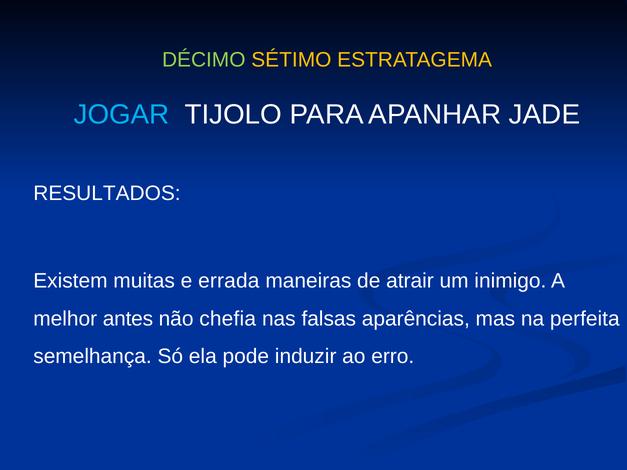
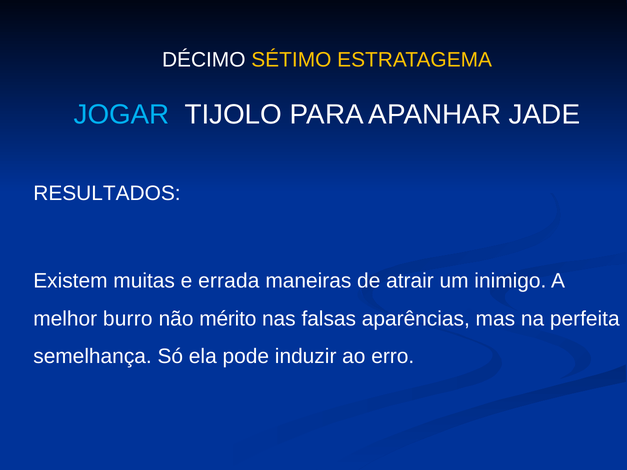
DÉCIMO colour: light green -> white (204, 60)
antes: antes -> burro (128, 319)
chefia: chefia -> mérito (228, 319)
